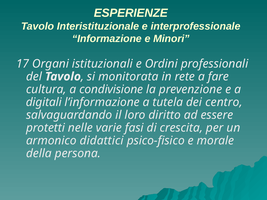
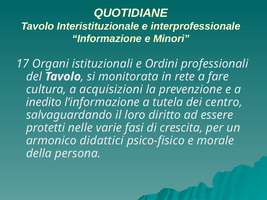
ESPERIENZE: ESPERIENZE -> QUOTIDIANE (131, 13)
condivisione: condivisione -> acquisizioni (111, 89)
digitali: digitali -> inedito (44, 102)
